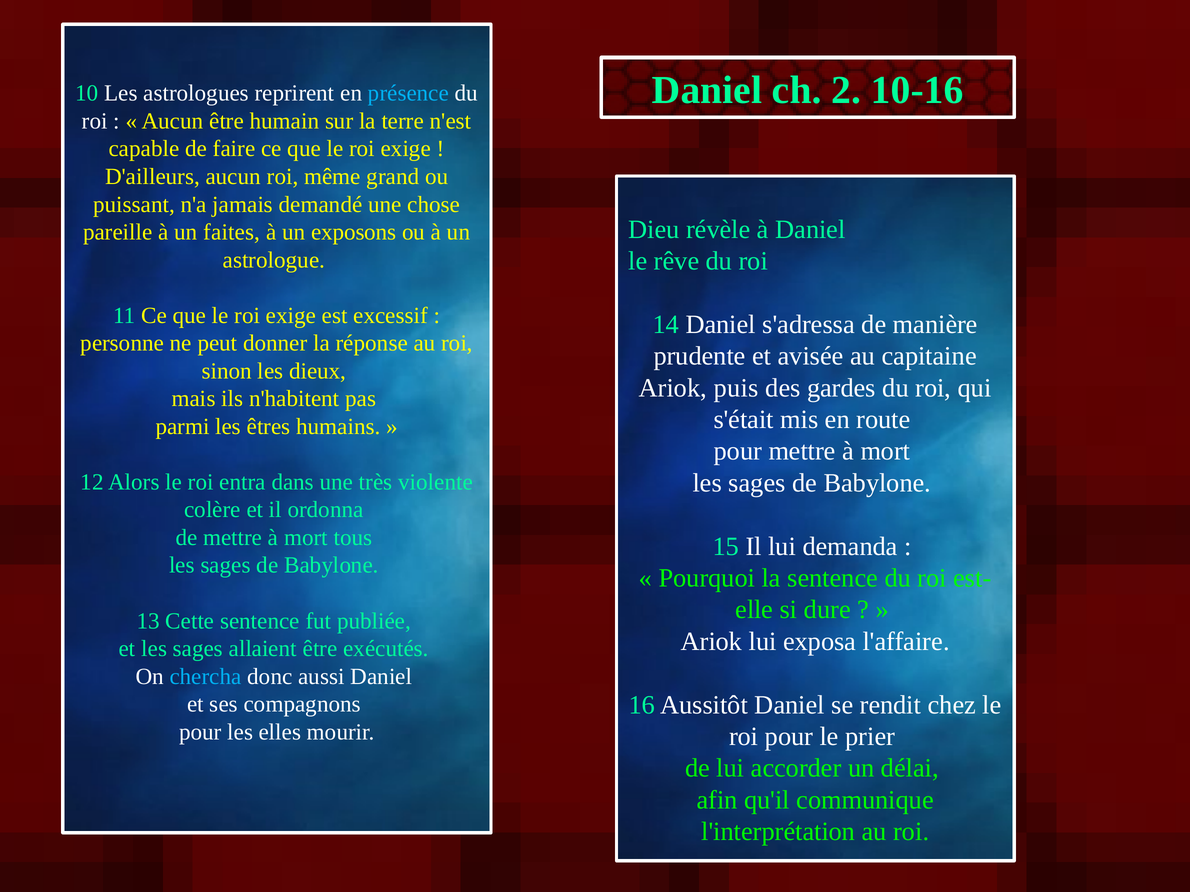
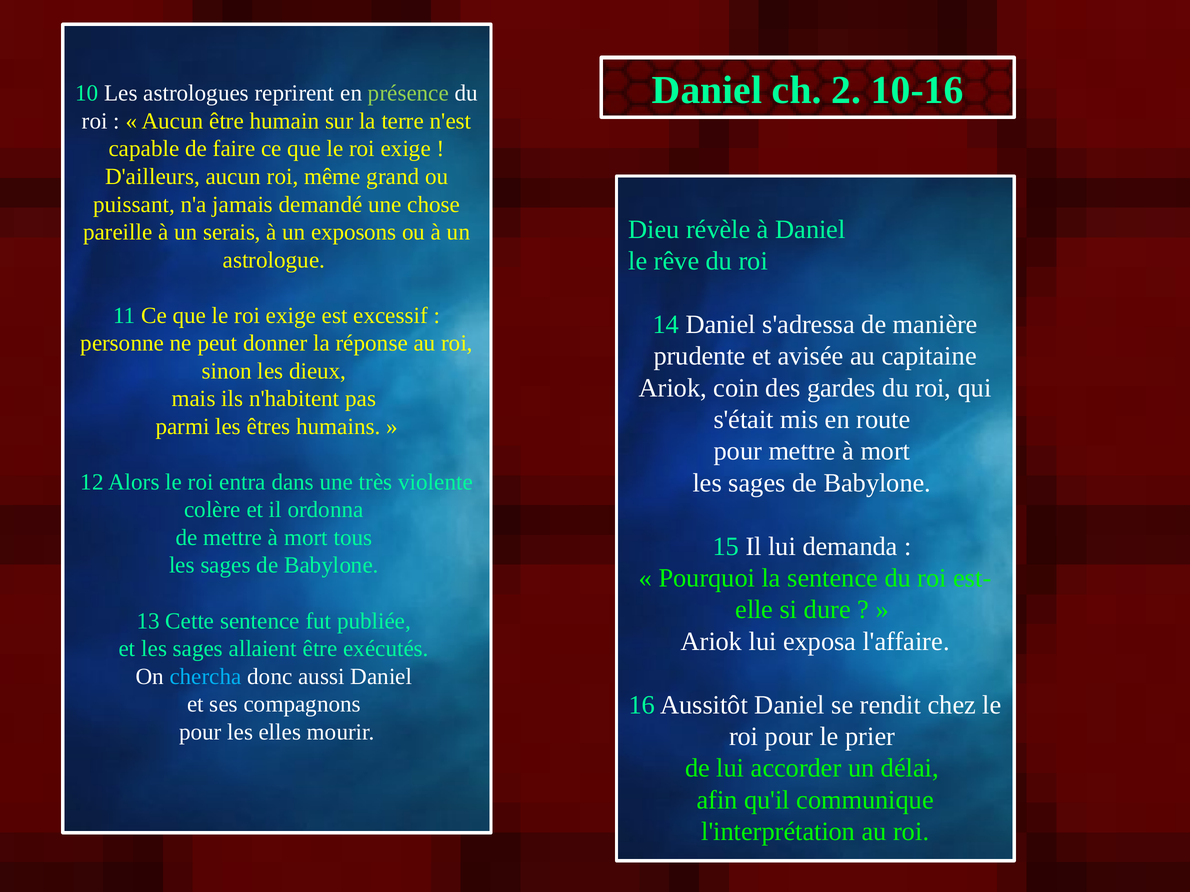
présence colour: light blue -> light green (408, 93)
faites: faites -> serais (232, 232)
puis: puis -> coin (736, 388)
